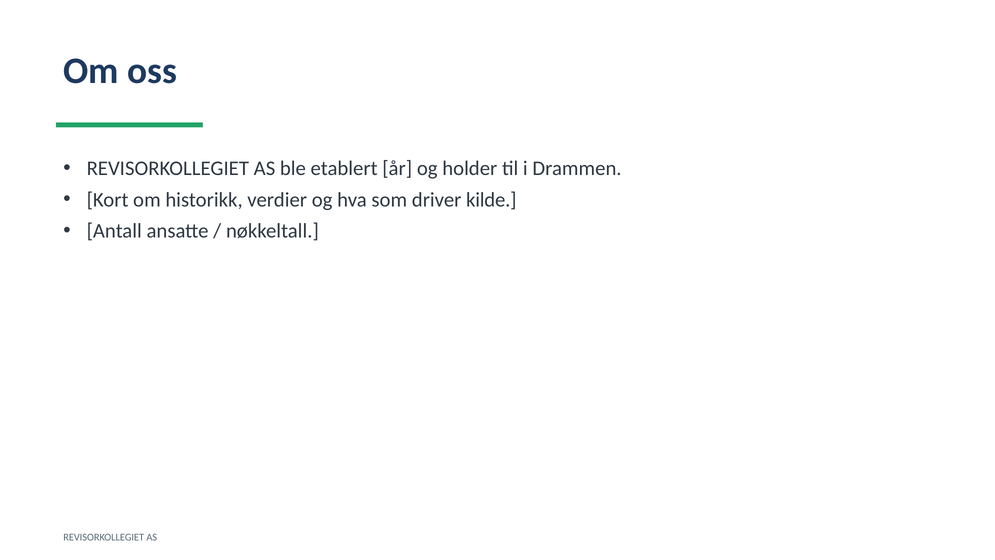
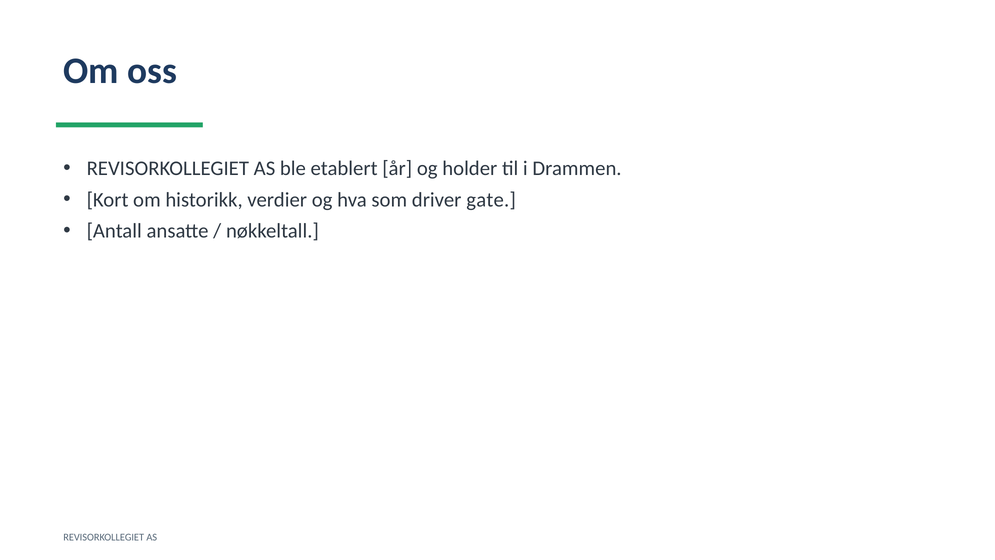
kilde: kilde -> gate (491, 200)
